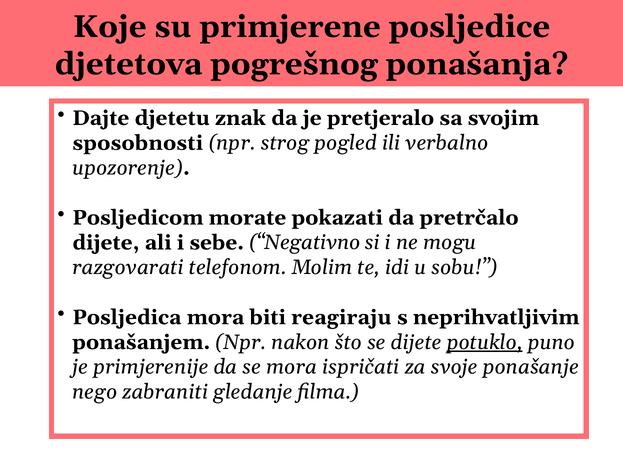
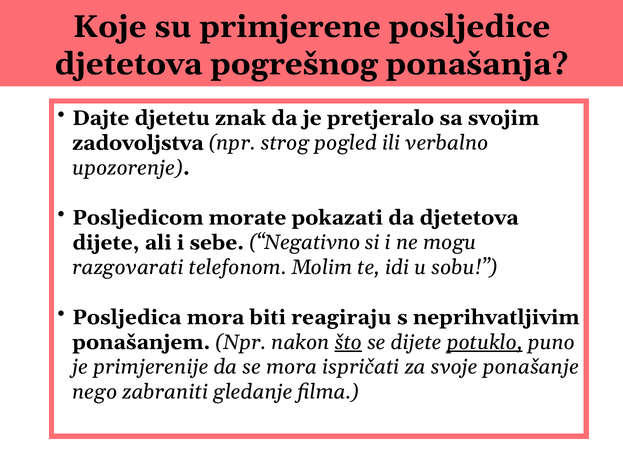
sposobnosti: sposobnosti -> zadovoljstva (138, 143)
da pretrčalo: pretrčalo -> djetetova (469, 218)
što underline: none -> present (348, 342)
